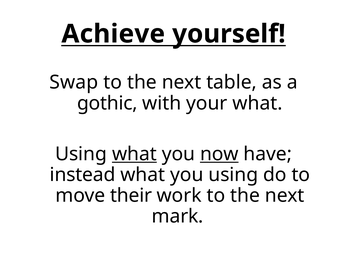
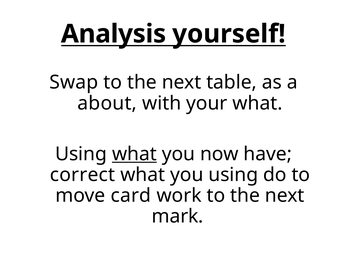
Achieve: Achieve -> Analysis (113, 34)
gothic: gothic -> about (107, 103)
now underline: present -> none (219, 154)
instead: instead -> correct (82, 175)
their: their -> card (131, 196)
